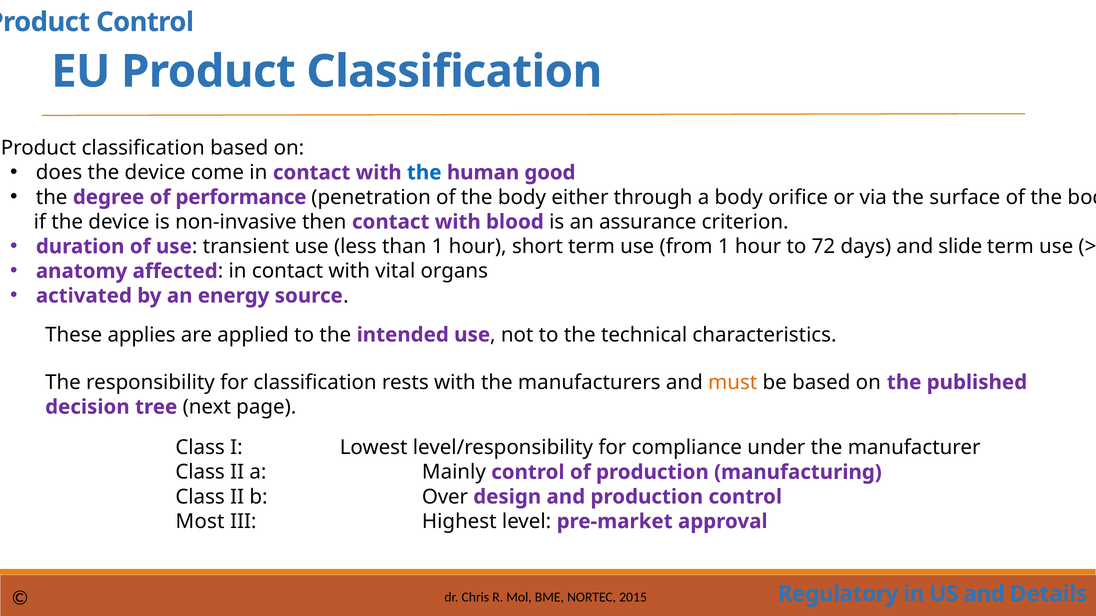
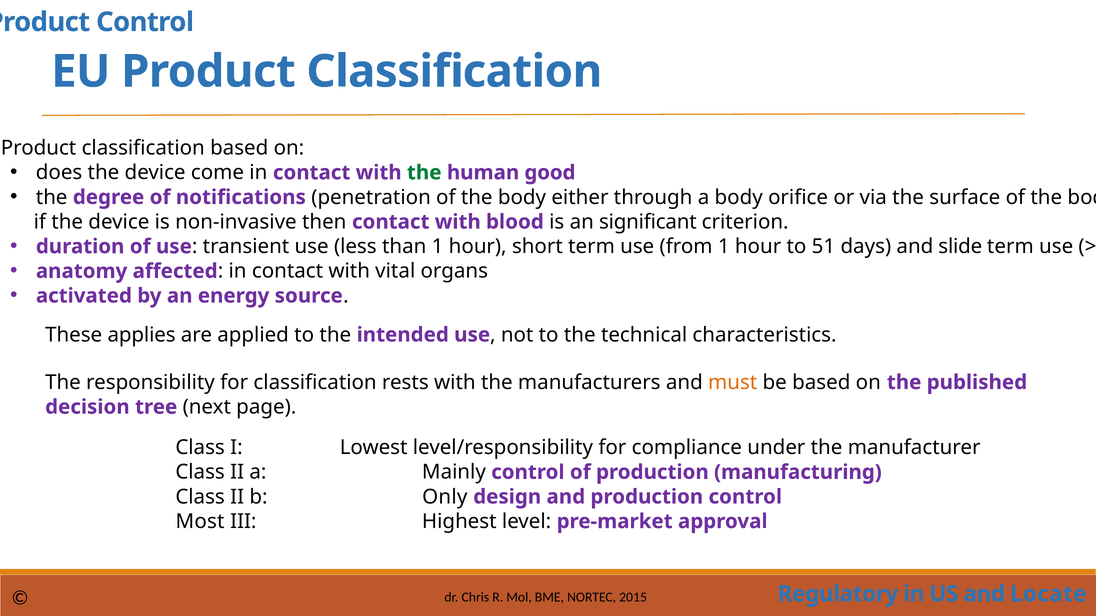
the colour: blue -> green (424, 173)
performance: performance -> notifications (241, 197)
assurance: assurance -> significant (648, 222)
72: 72 -> 51 (823, 247)
Over: Over -> Only (445, 497)
Details: Details -> Locate (1048, 594)
